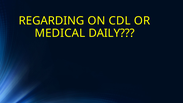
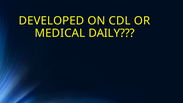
REGARDING: REGARDING -> DEVELOPED (51, 21)
